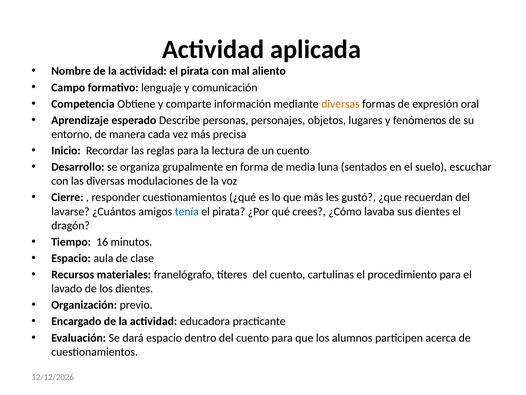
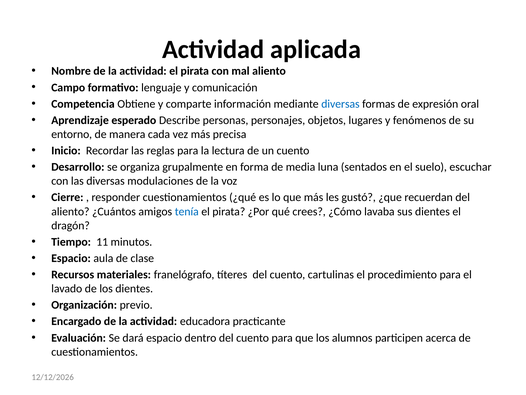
diversas colour: orange -> blue (340, 104)
lavarse: lavarse -> aliento (70, 211)
16: 16 -> 11 (102, 242)
